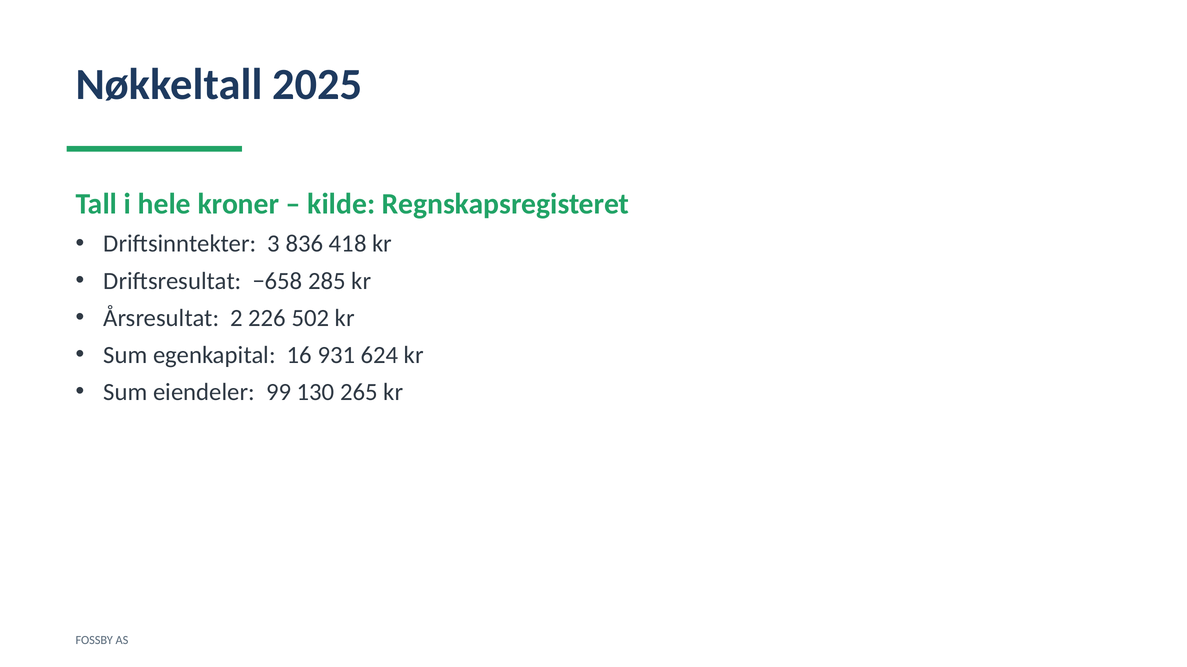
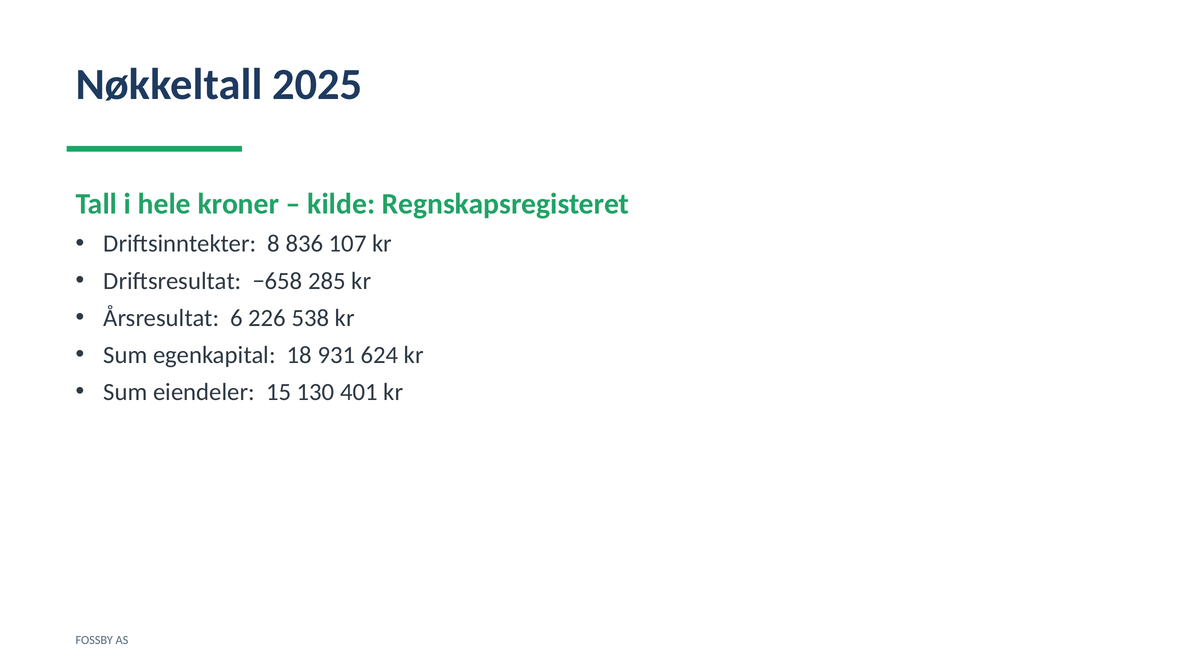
3: 3 -> 8 (274, 244)
418: 418 -> 107 (348, 244)
2: 2 -> 6 (237, 318)
502: 502 -> 538 (310, 318)
16: 16 -> 18 (299, 355)
99: 99 -> 15 (279, 393)
265: 265 -> 401 (359, 393)
